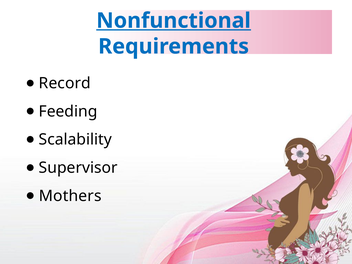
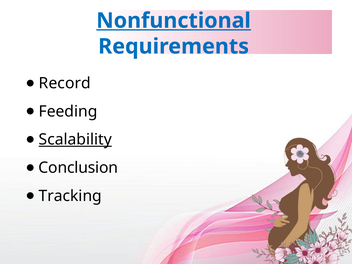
Scalability underline: none -> present (75, 140)
Supervisor: Supervisor -> Conclusion (78, 168)
Mothers: Mothers -> Tracking (70, 196)
